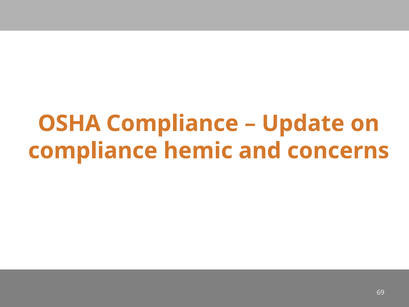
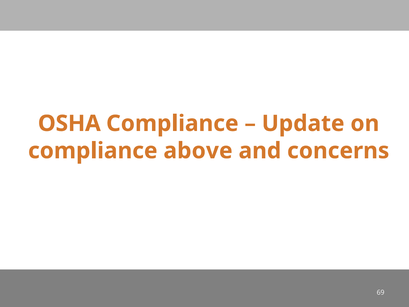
hemic: hemic -> above (198, 151)
